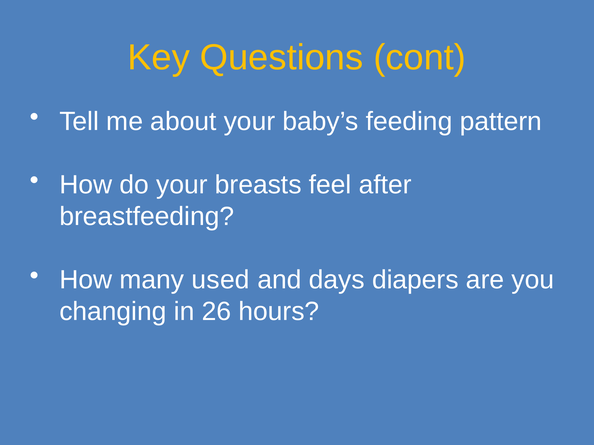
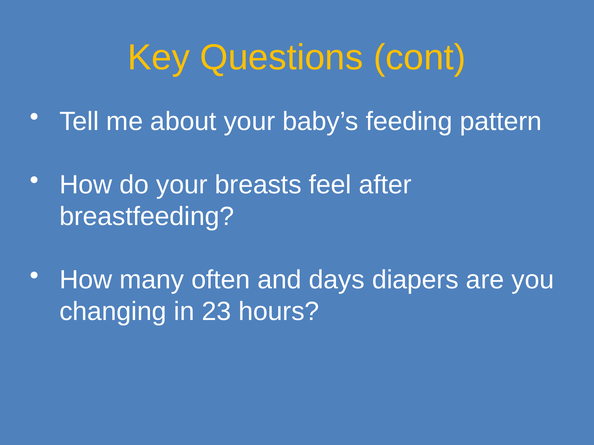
used: used -> often (221, 280)
26: 26 -> 23 (216, 312)
